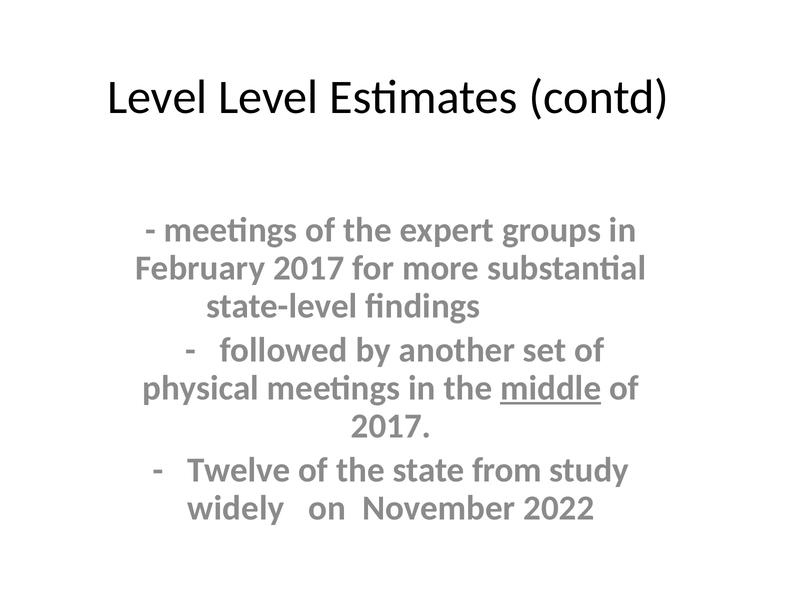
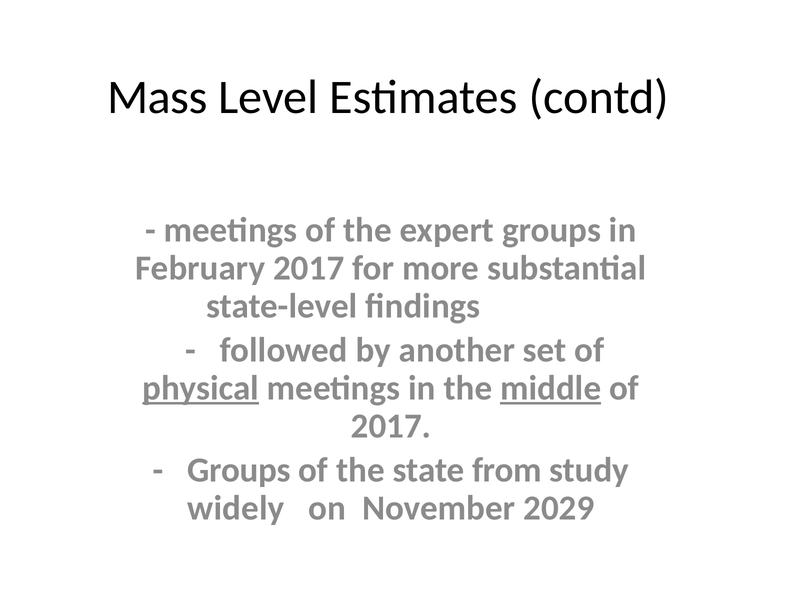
Level: Level -> Mass (157, 97)
physical underline: none -> present (201, 388)
Twelve: Twelve -> Groups (239, 470)
2022: 2022 -> 2029 (559, 508)
